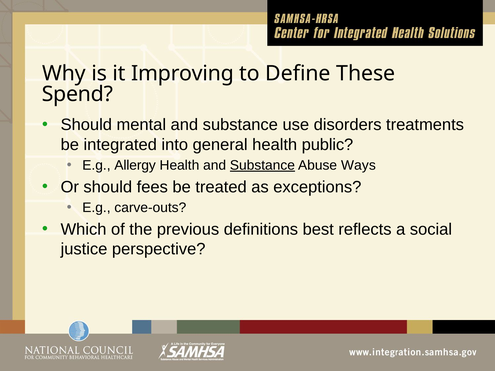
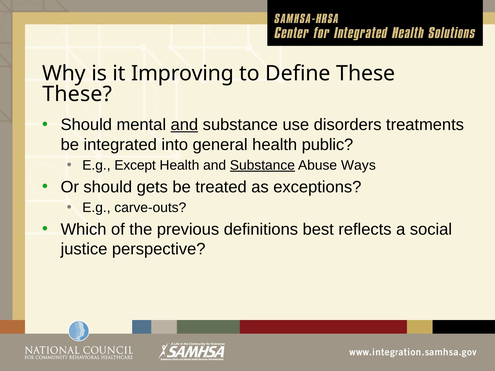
Spend: Spend -> These (77, 94)
and underline: none -> present (184, 125)
Allergy: Allergy -> Except (135, 165)
fees: fees -> gets (152, 187)
